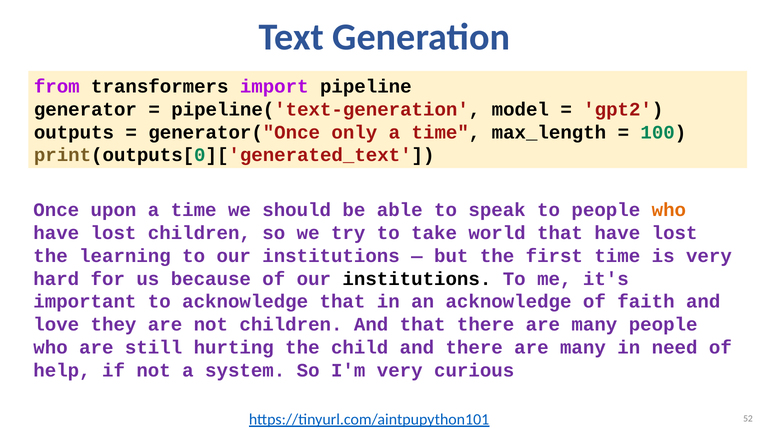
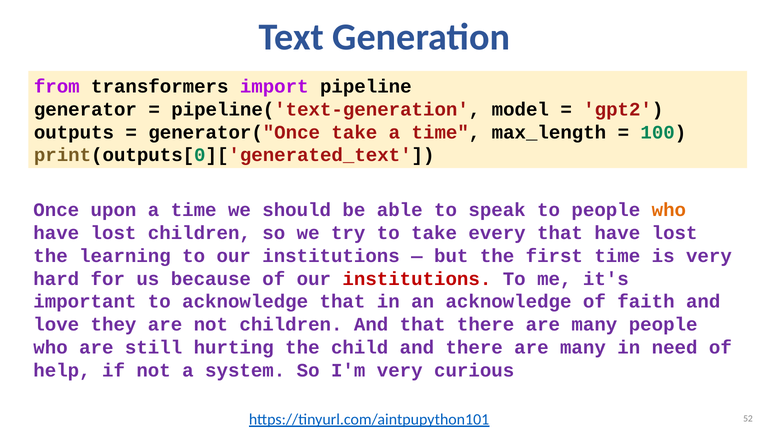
generator("Once only: only -> take (354, 132)
world: world -> every (497, 233)
institutions colour: black -> red (417, 279)
